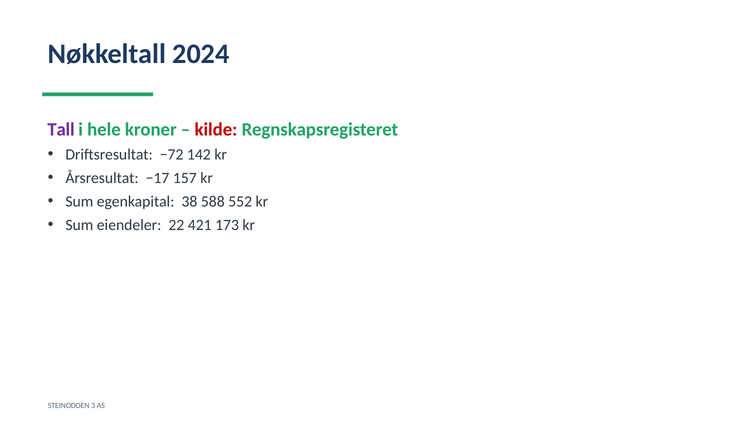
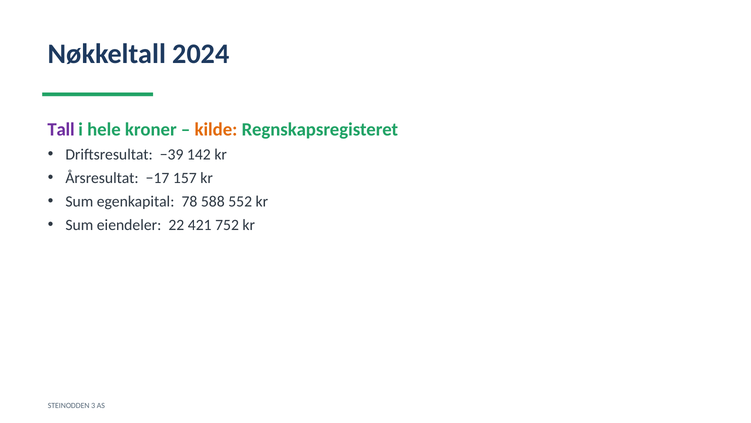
kilde colour: red -> orange (216, 129)
−72: −72 -> −39 (172, 154)
38: 38 -> 78 (189, 201)
173: 173 -> 752 (227, 225)
